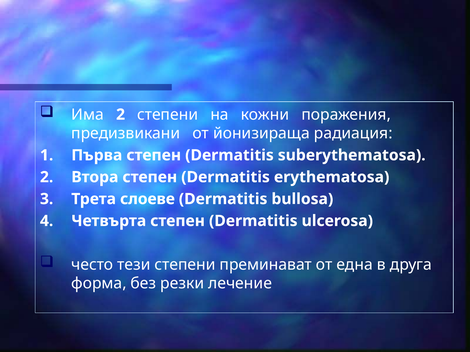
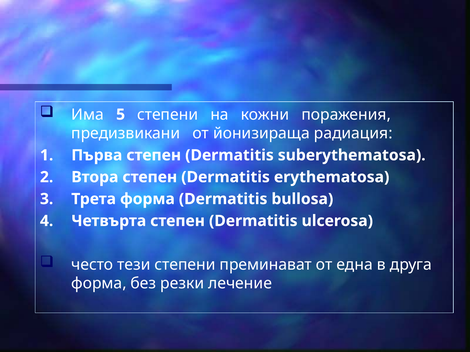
Има 2: 2 -> 5 (121, 115)
Трета слоеве: слоеве -> форма (147, 199)
